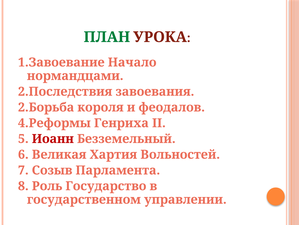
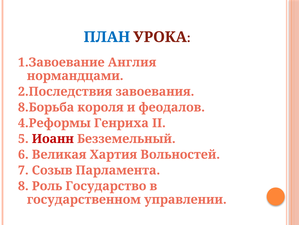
ПЛАН colour: green -> blue (107, 37)
Начало: Начало -> Англия (132, 62)
2.Борьба: 2.Борьба -> 8.Борьба (46, 107)
